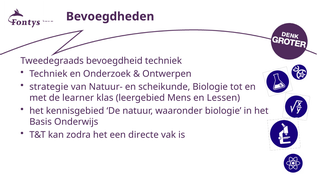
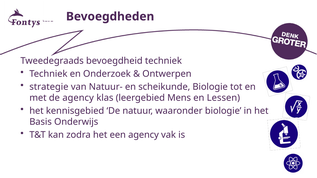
de learner: learner -> agency (78, 98)
een directe: directe -> agency (144, 135)
